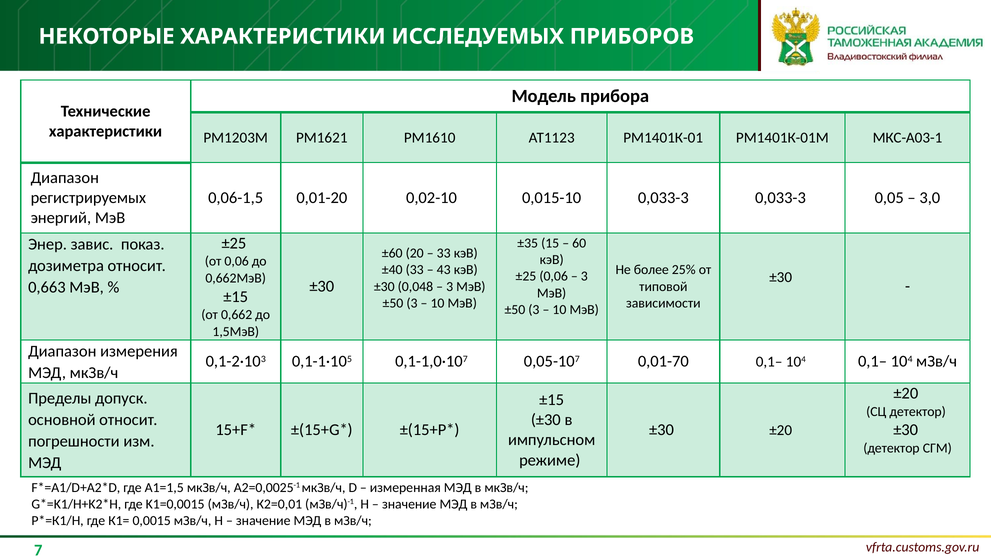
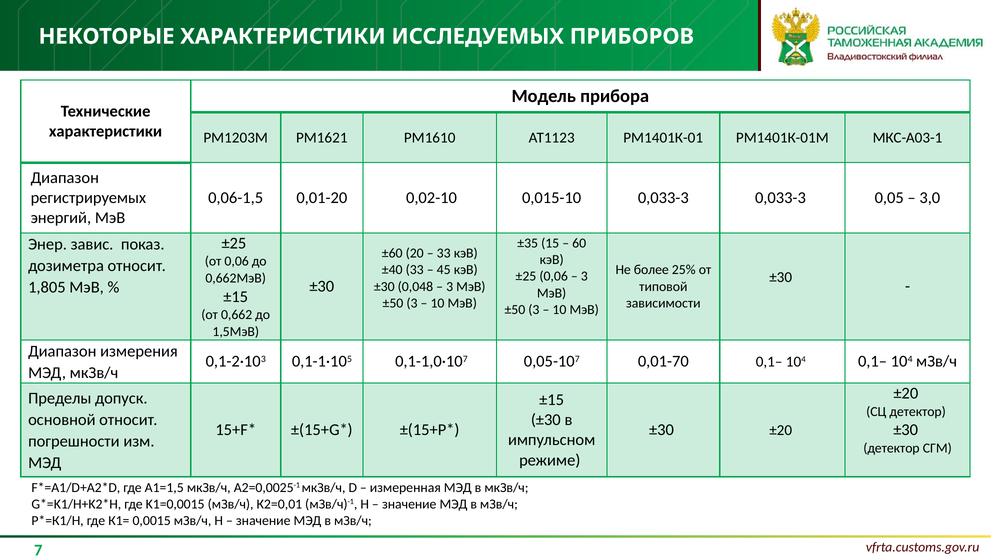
43: 43 -> 45 (444, 270)
0,663: 0,663 -> 1,805 (47, 288)
